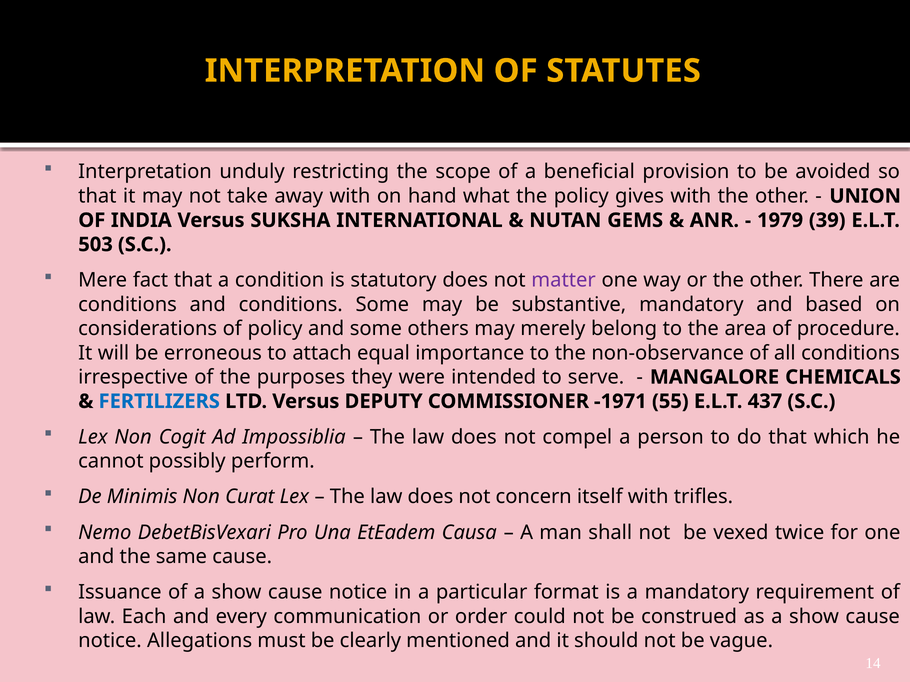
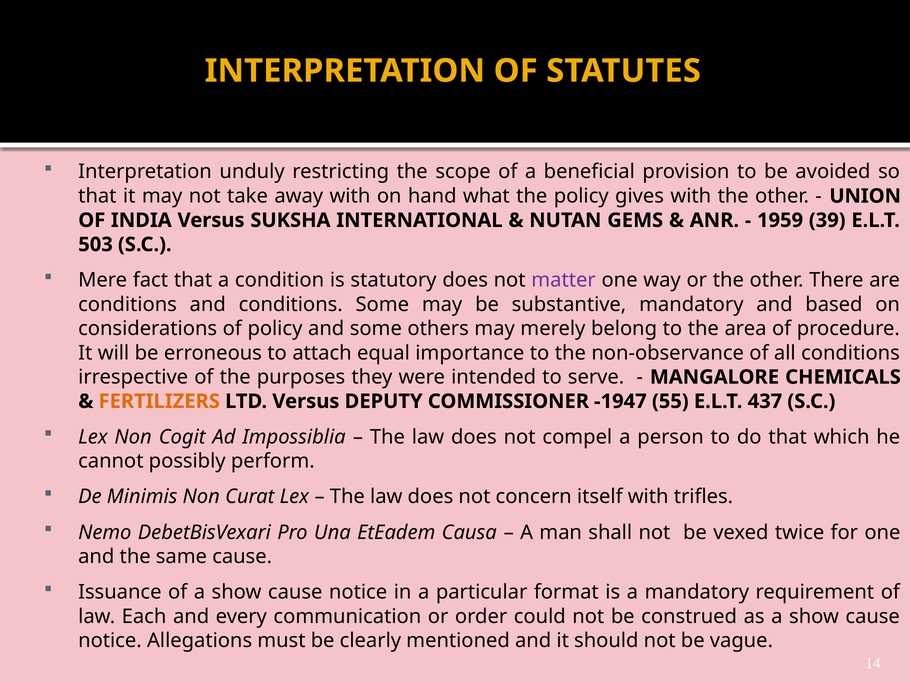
1979: 1979 -> 1959 (780, 220)
FERTILIZERS colour: blue -> orange (159, 402)
-1971: -1971 -> -1947 (620, 402)
